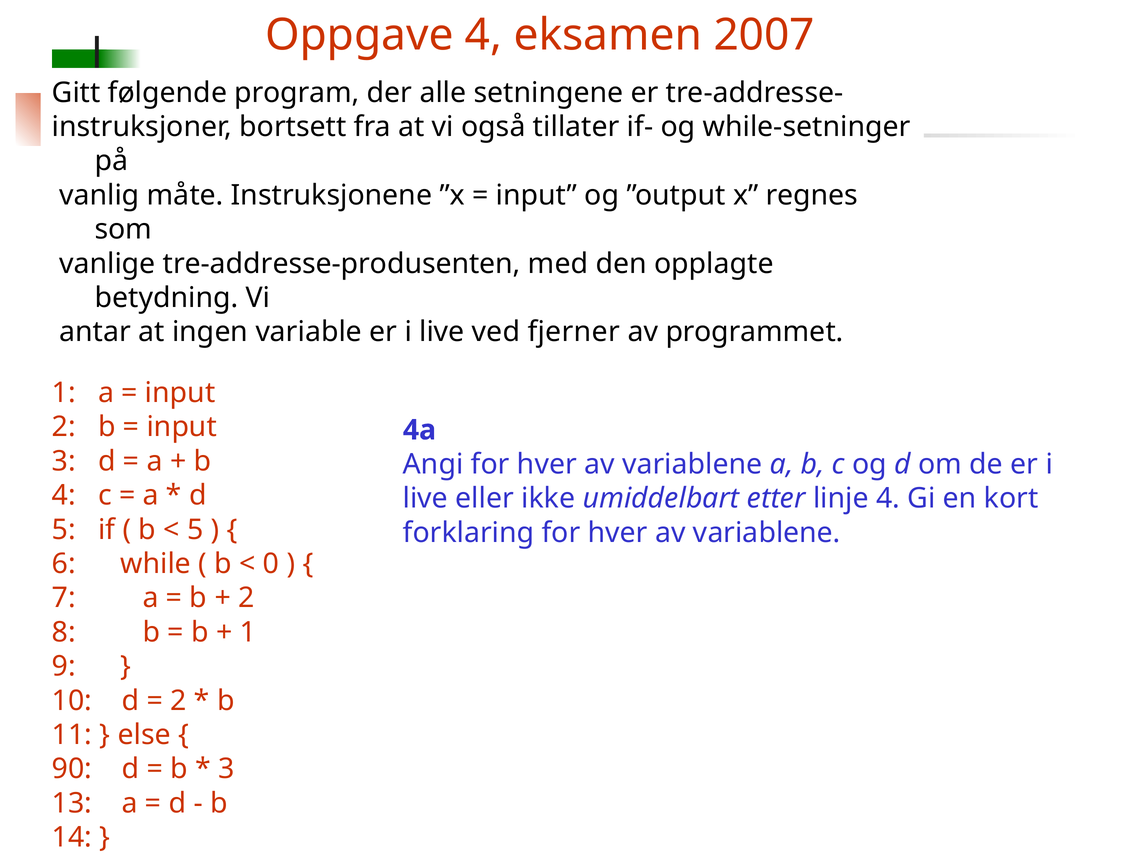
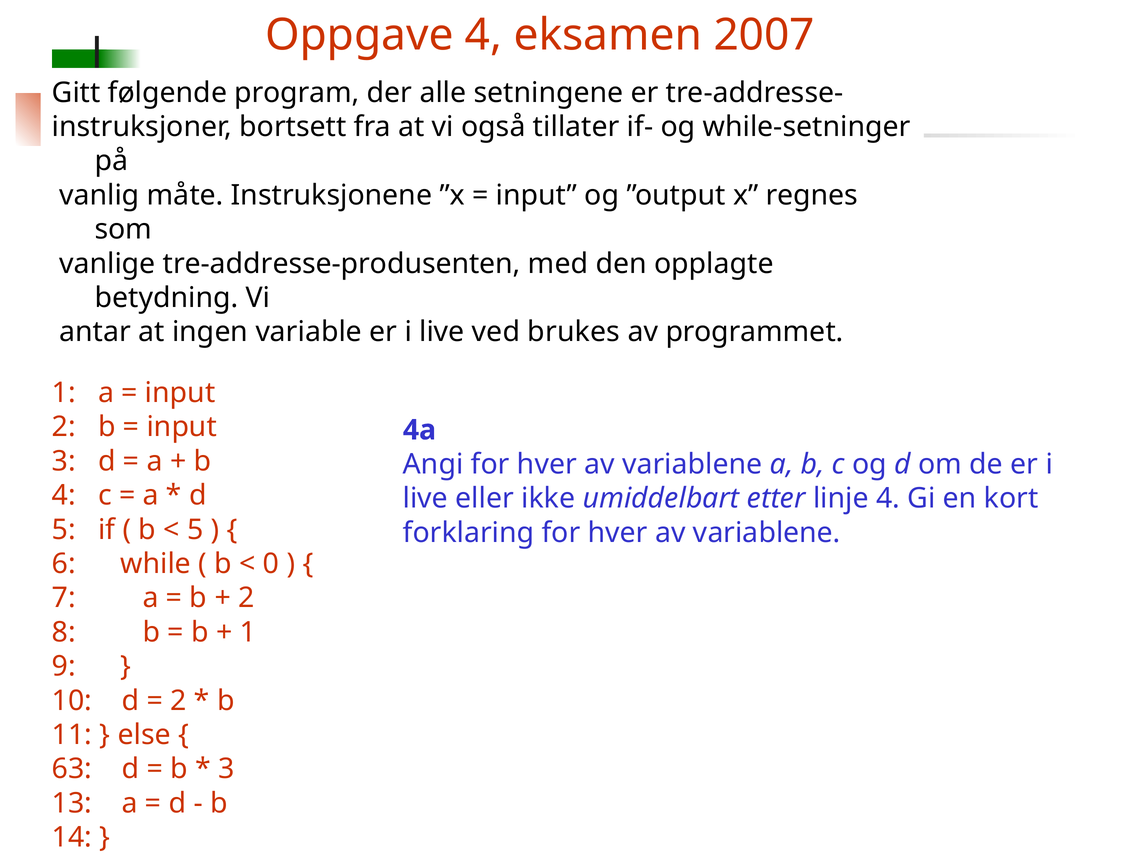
fjerner: fjerner -> brukes (574, 332)
90: 90 -> 63 (72, 769)
